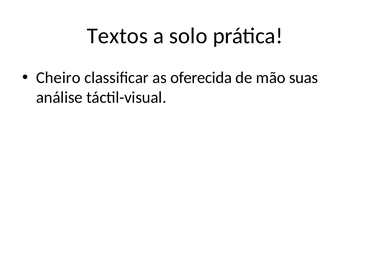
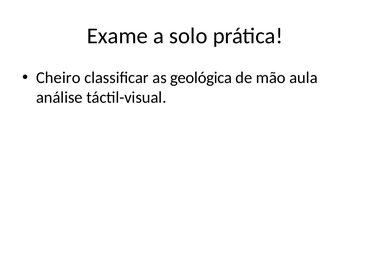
Textos: Textos -> Exame (117, 36)
oferecida: oferecida -> geológica (201, 78)
suas: suas -> aula (303, 78)
